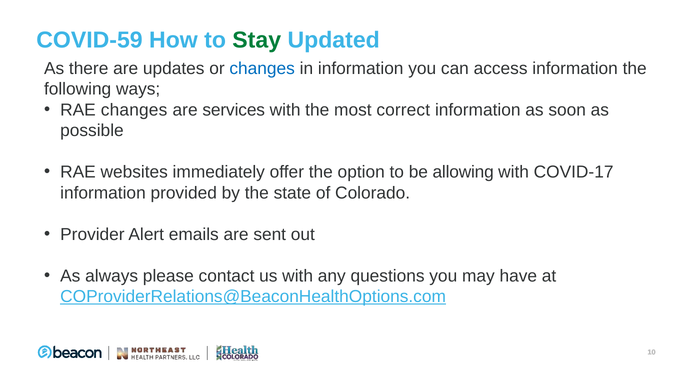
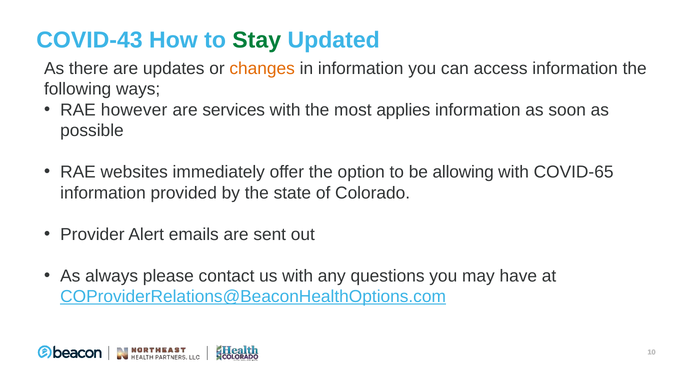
COVID-59: COVID-59 -> COVID-43 (90, 40)
changes colour: blue -> orange (262, 68)
RAE changes: changes -> however (134, 110)
correct: correct -> applies (403, 110)
COVID-17: COVID-17 -> COVID-65 (574, 172)
